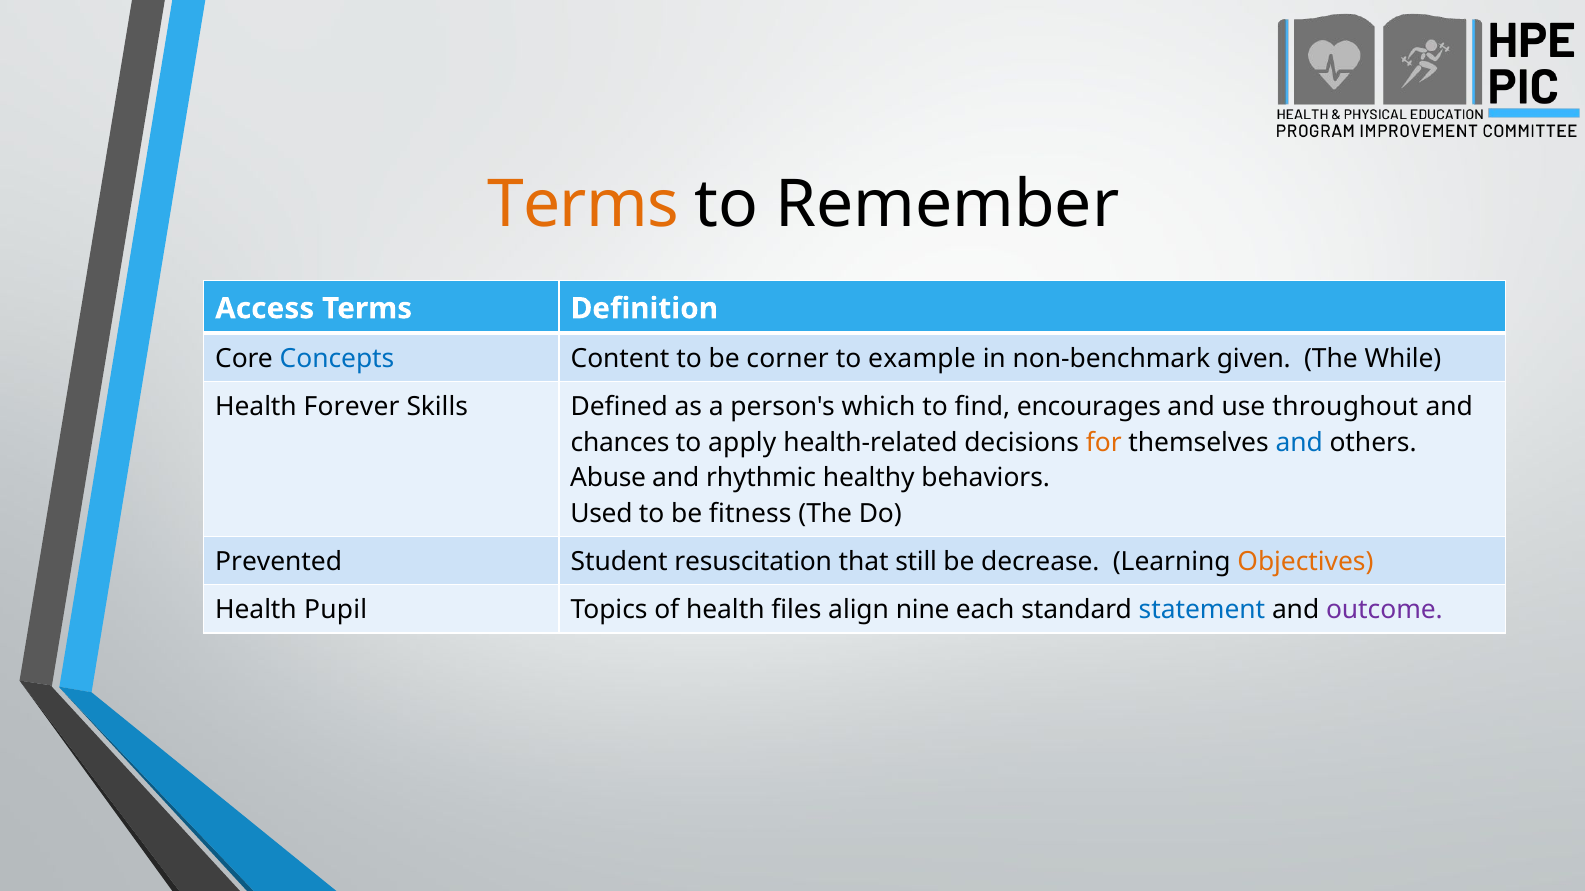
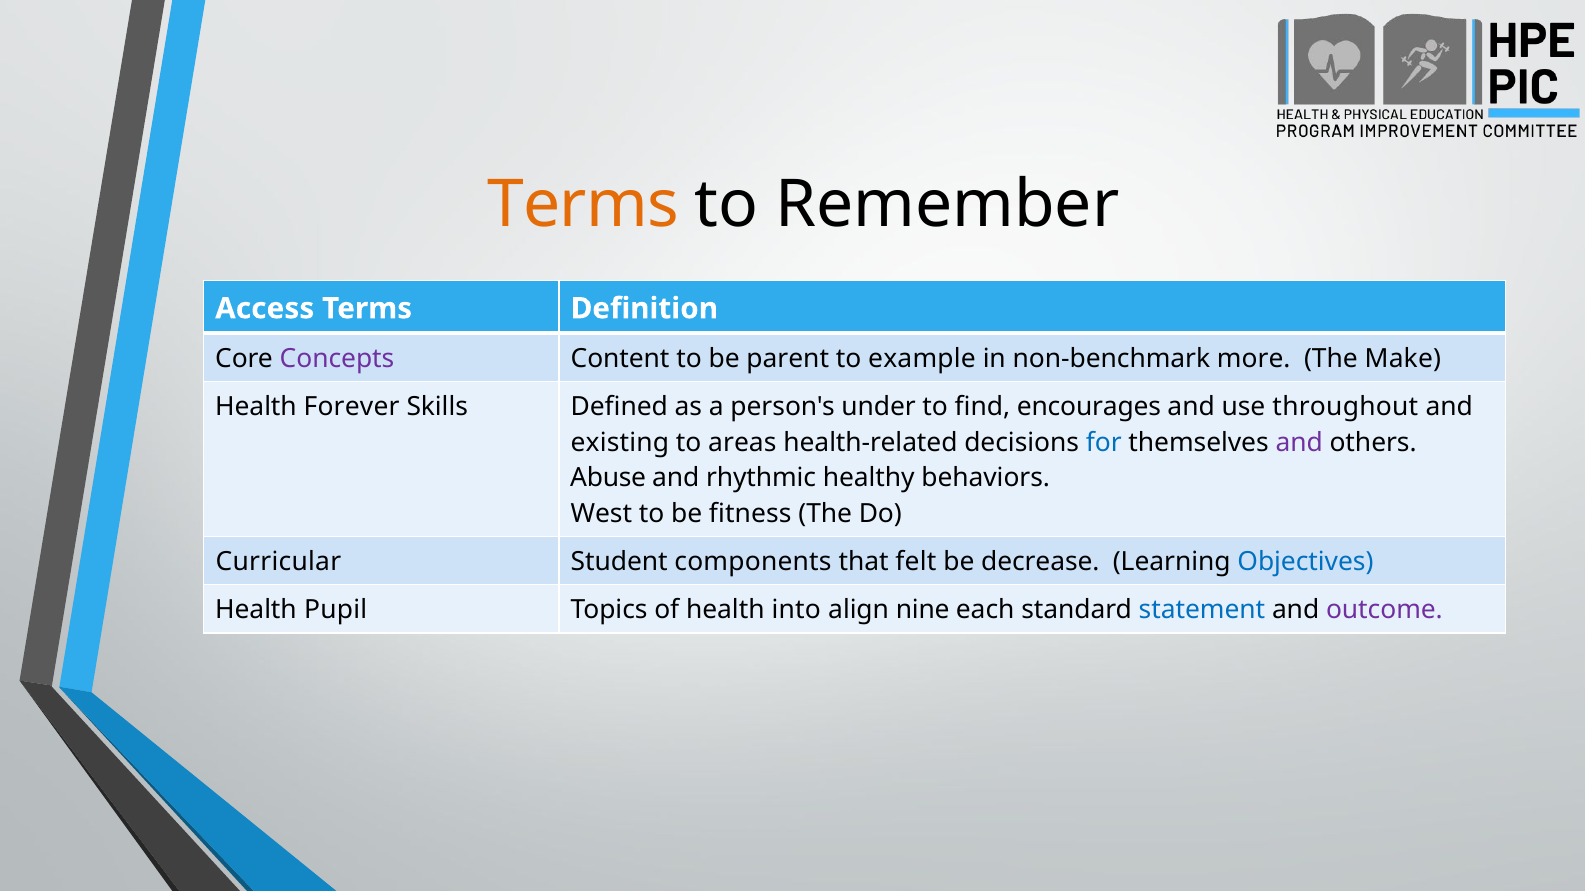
Concepts colour: blue -> purple (337, 359)
corner: corner -> parent (788, 359)
given: given -> more (1254, 359)
While: While -> Make (1403, 359)
which: which -> under (879, 407)
chances: chances -> existing (620, 443)
apply: apply -> areas (742, 443)
for colour: orange -> blue (1104, 443)
and colour: blue -> purple (1299, 443)
Used: Used -> West (601, 514)
Prevented: Prevented -> Curricular (278, 562)
resuscitation: resuscitation -> components (753, 562)
still: still -> felt (916, 562)
Objectives colour: orange -> blue (1305, 562)
files: files -> into (796, 610)
